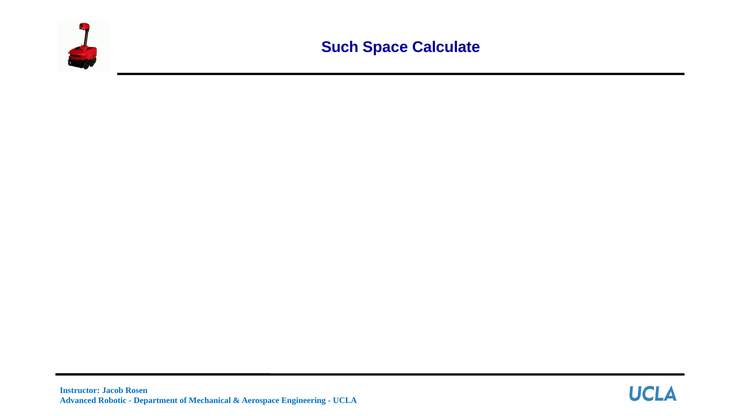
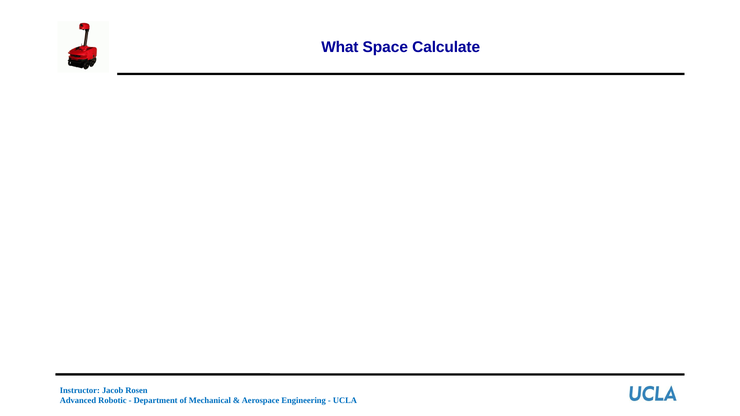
Such: Such -> What (340, 47)
